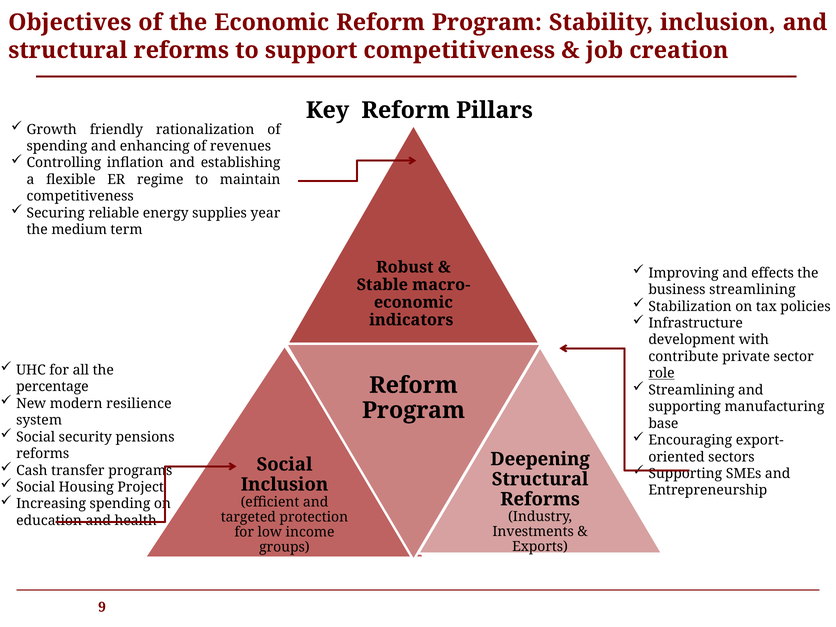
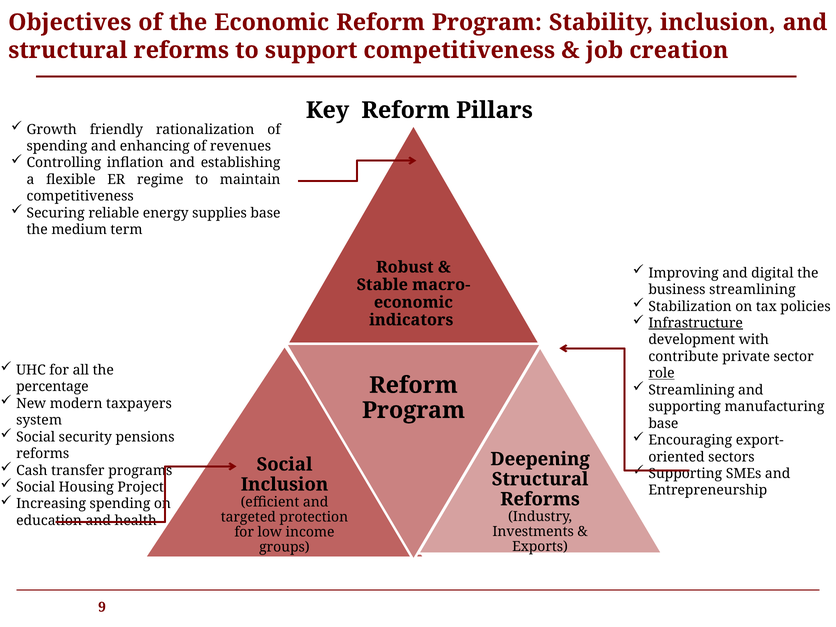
supplies year: year -> base (265, 213)
effects: effects -> digital (772, 273)
Infrastructure underline: none -> present (696, 323)
resilience: resilience -> taxpayers (139, 404)
